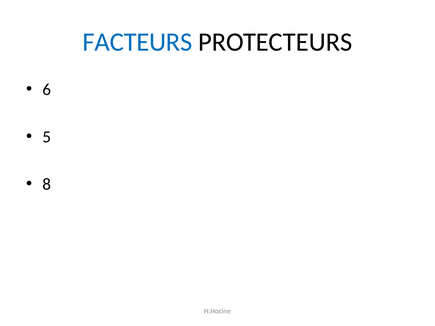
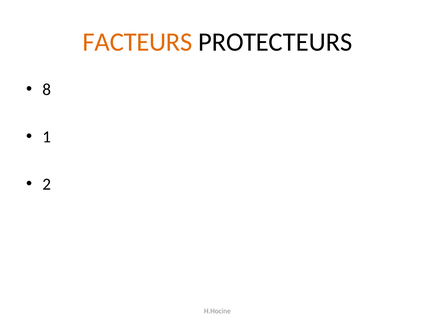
FACTEURS colour: blue -> orange (138, 42)
6: 6 -> 8 (47, 90)
5: 5 -> 1 (47, 137)
8: 8 -> 2 (47, 184)
